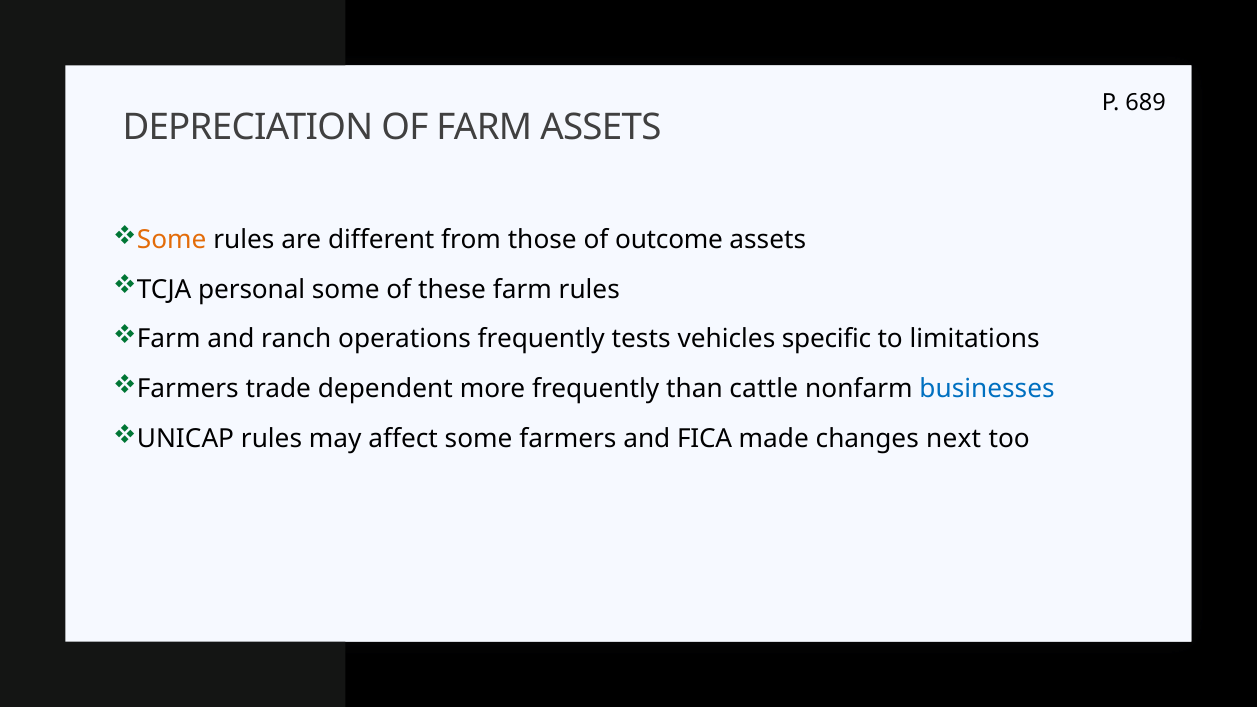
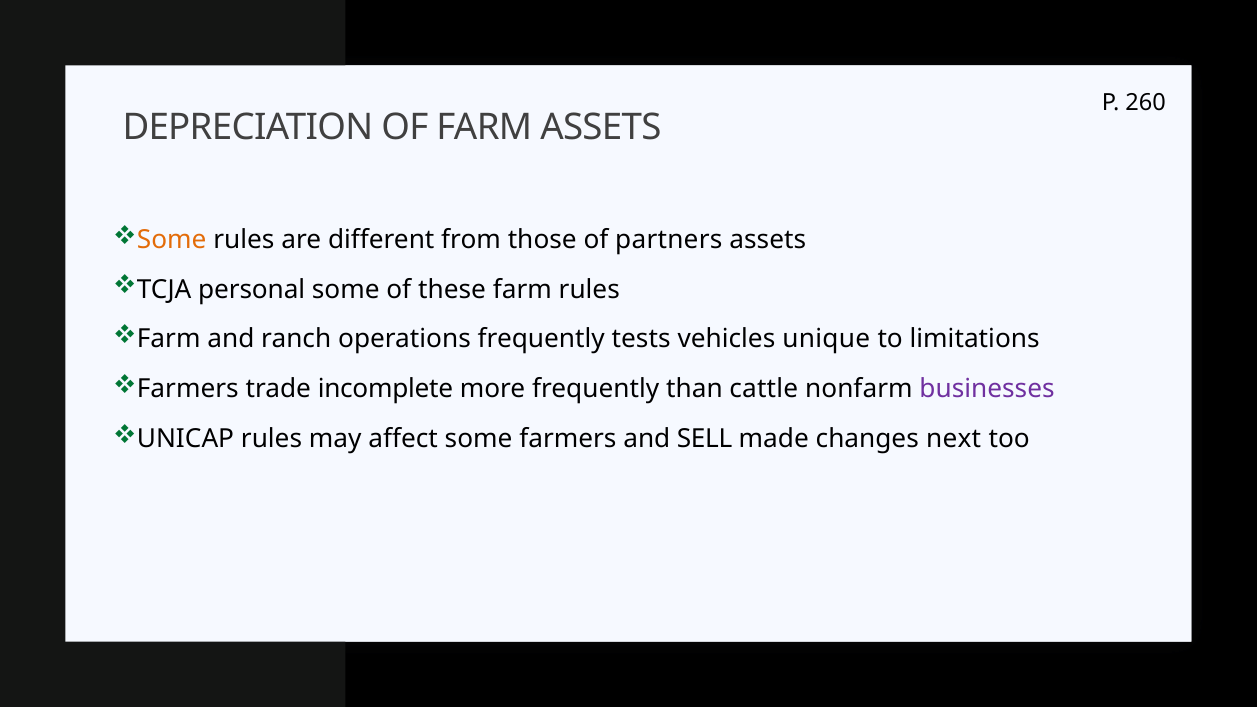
689: 689 -> 260 (1146, 102)
outcome: outcome -> partners (669, 240)
specific: specific -> unique (826, 339)
dependent: dependent -> incomplete (385, 389)
businesses colour: blue -> purple (987, 389)
FICA: FICA -> SELL (705, 439)
